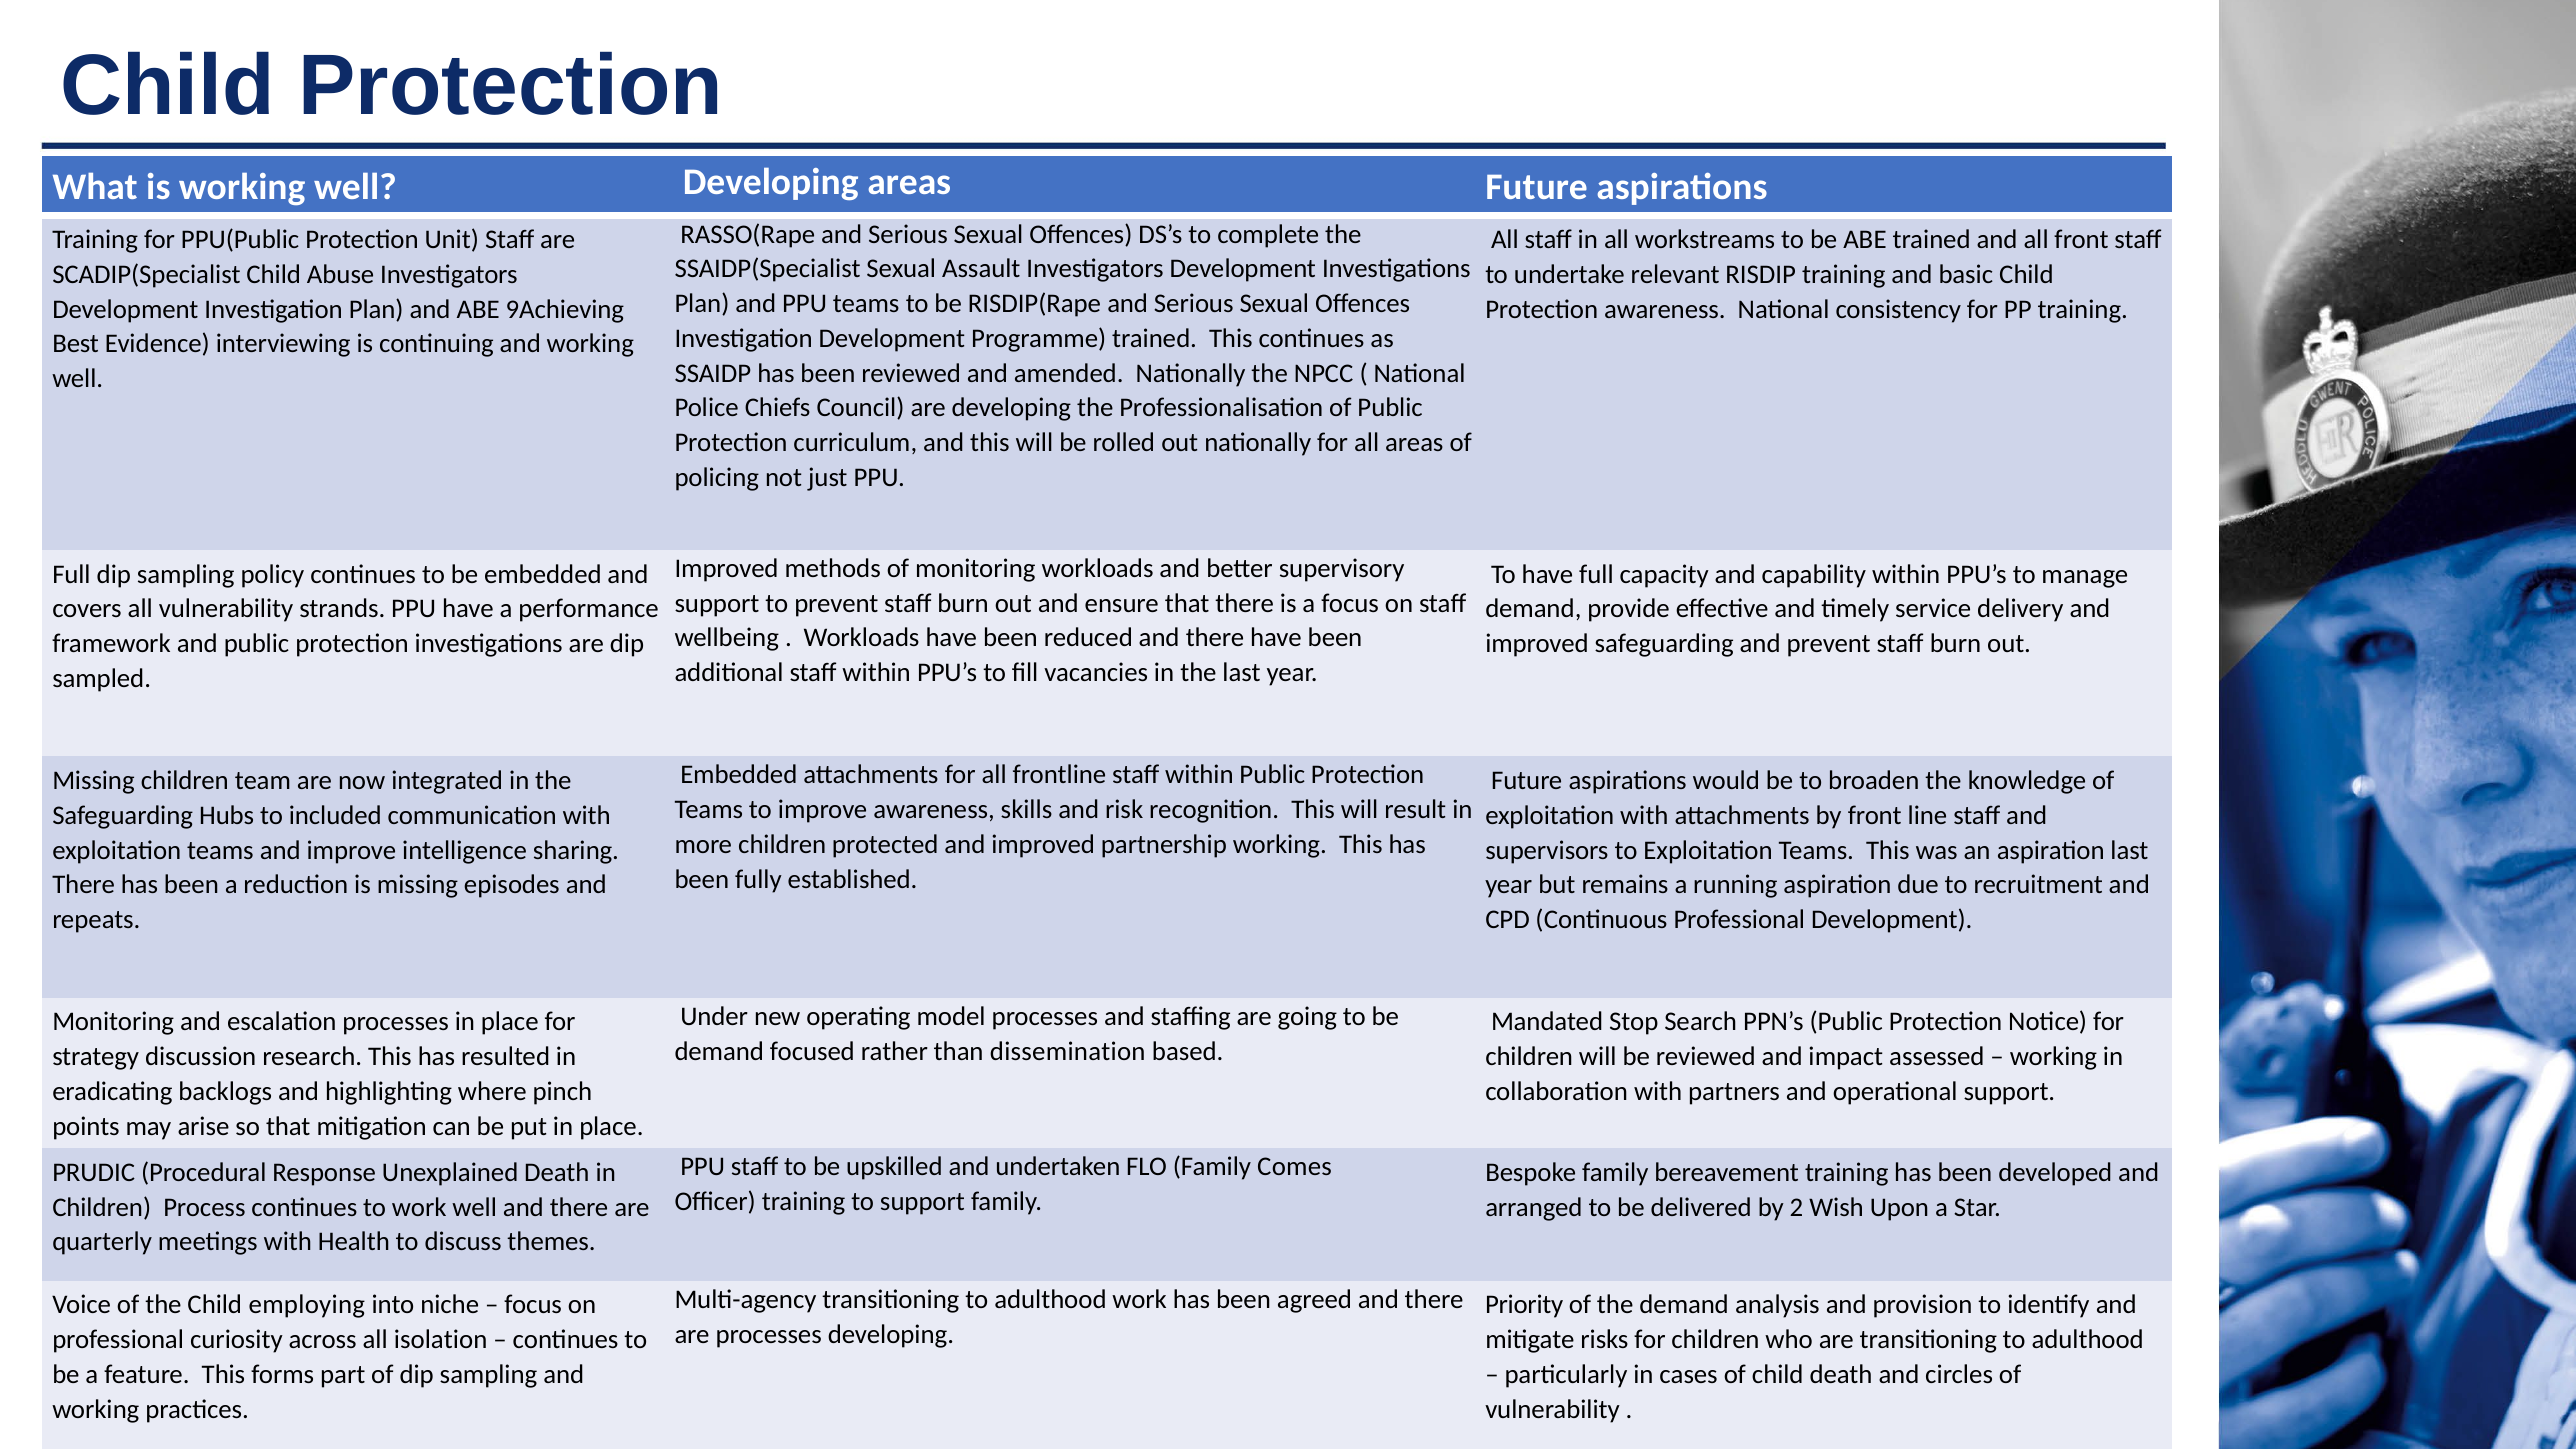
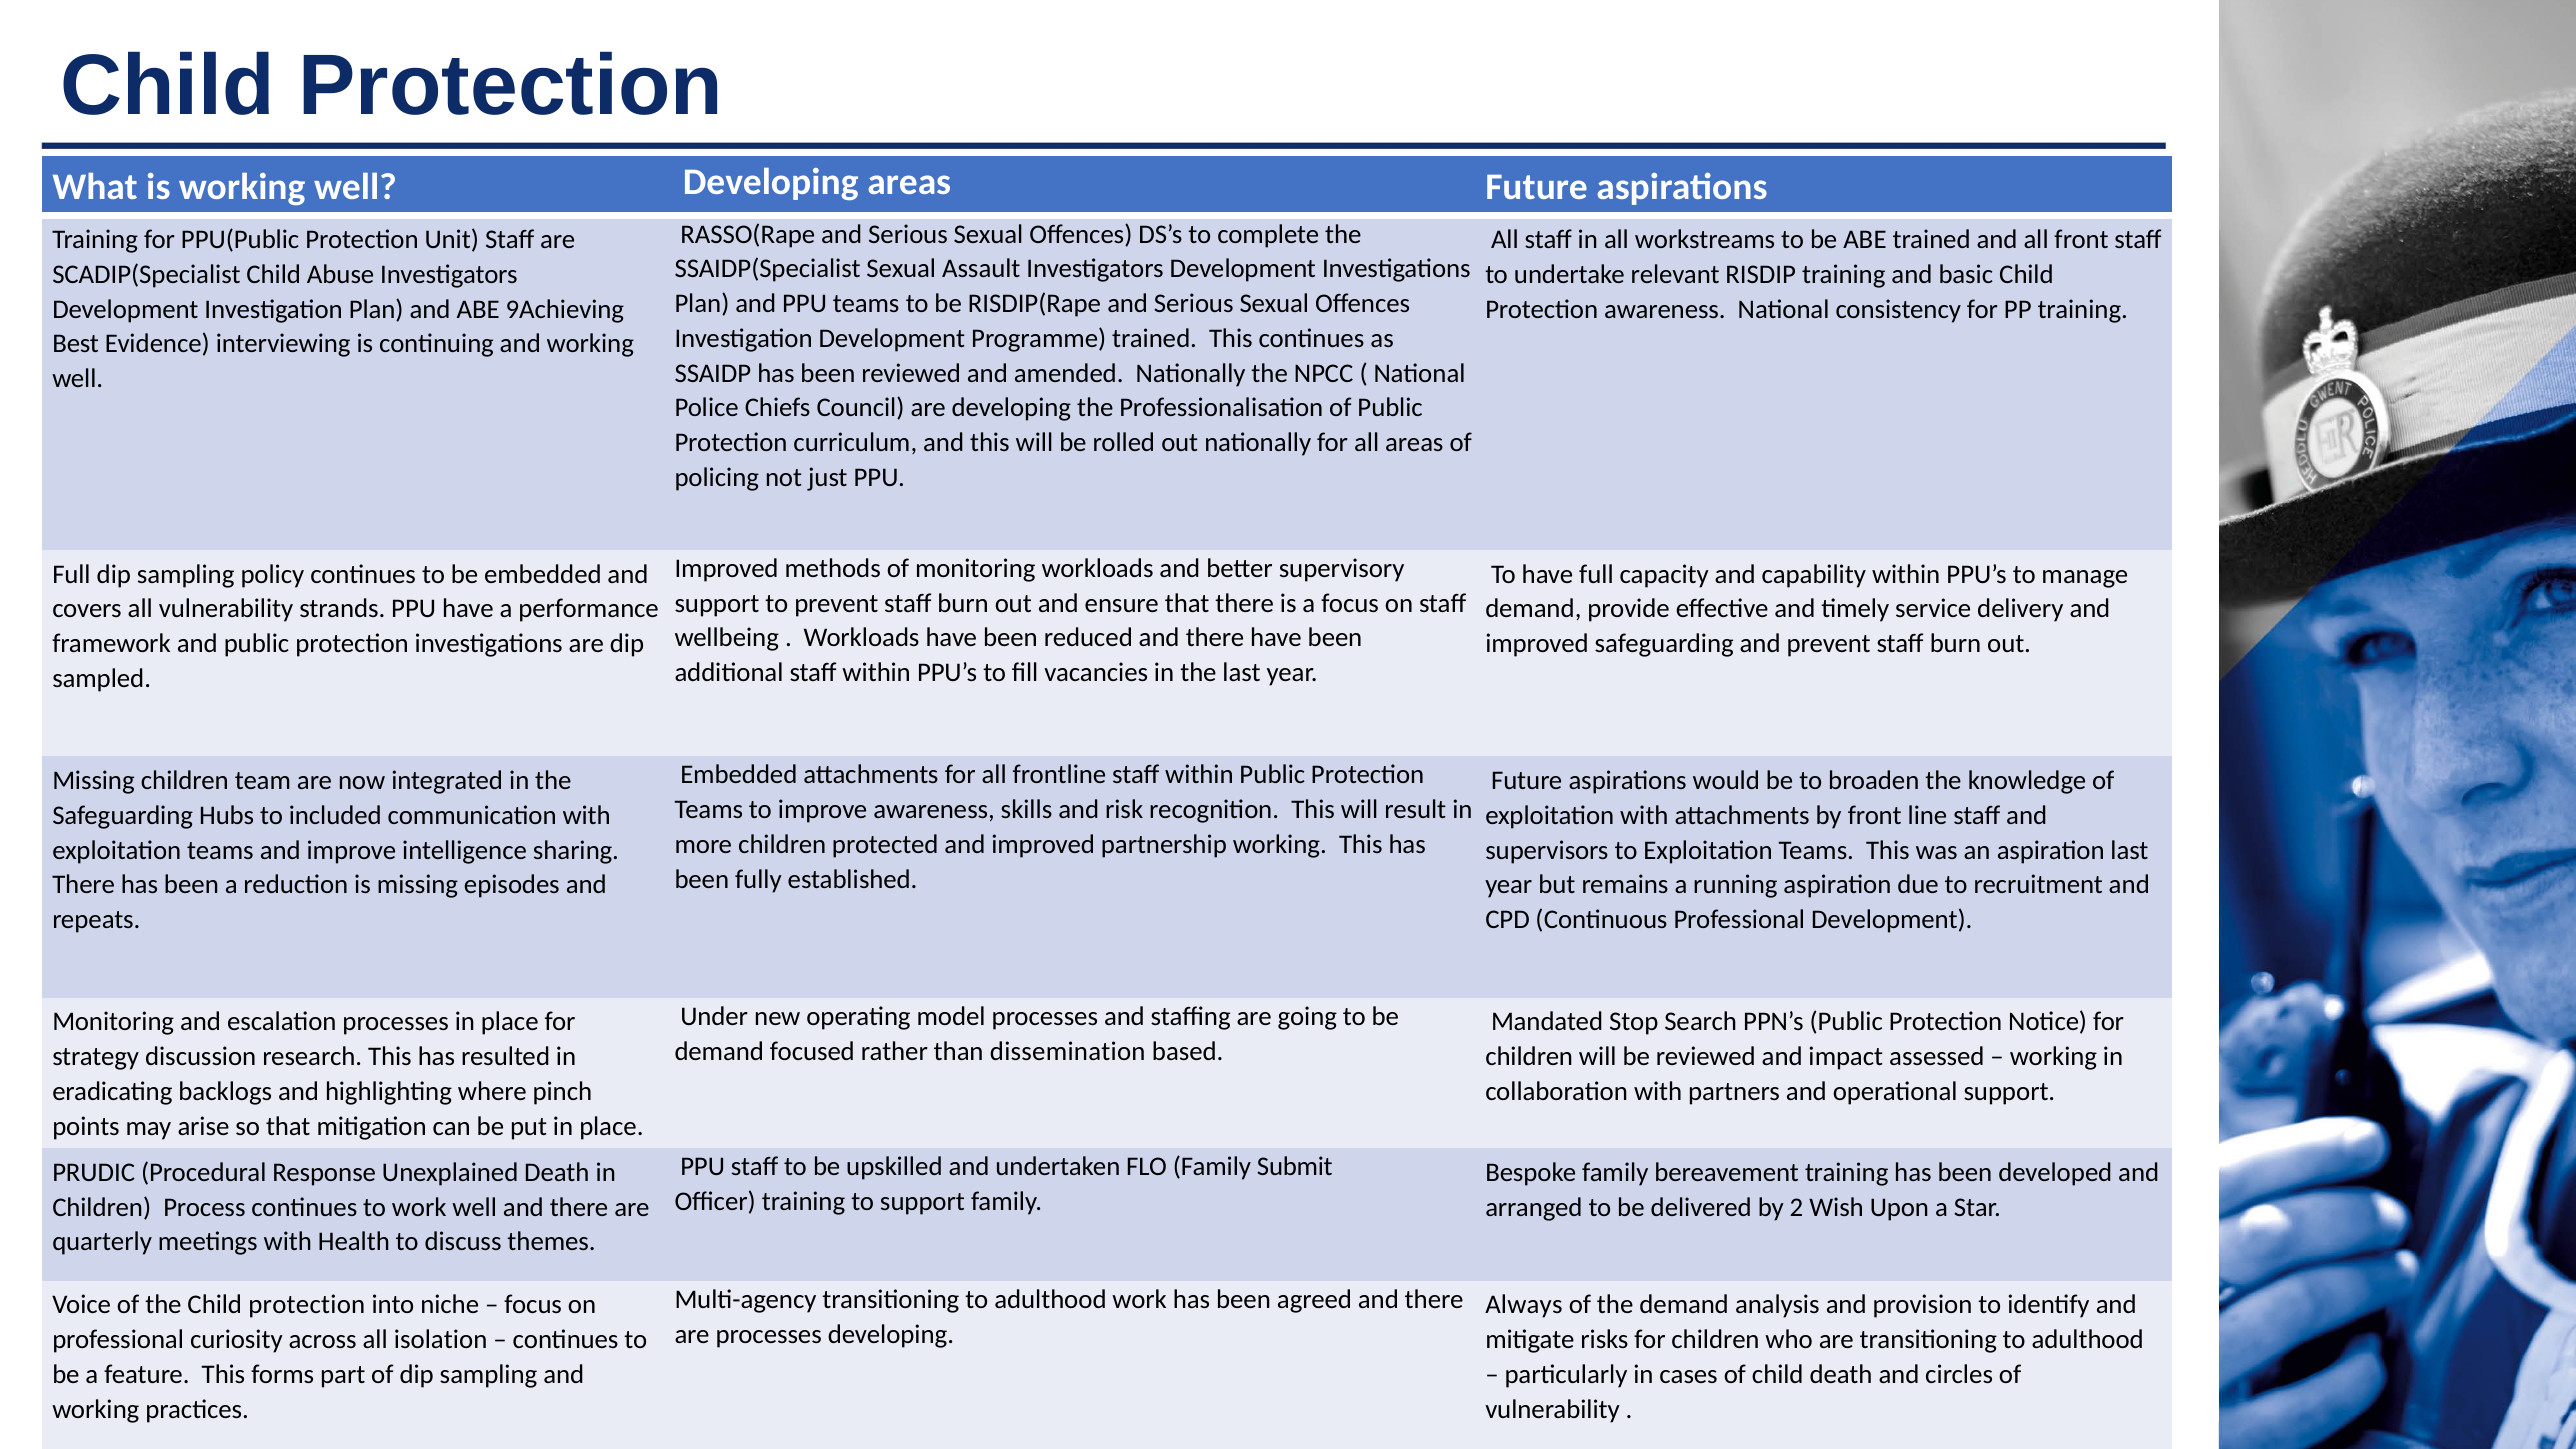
Comes: Comes -> Submit (1295, 1167)
the Child employing: employing -> protection (307, 1305)
Priority: Priority -> Always (1524, 1305)
